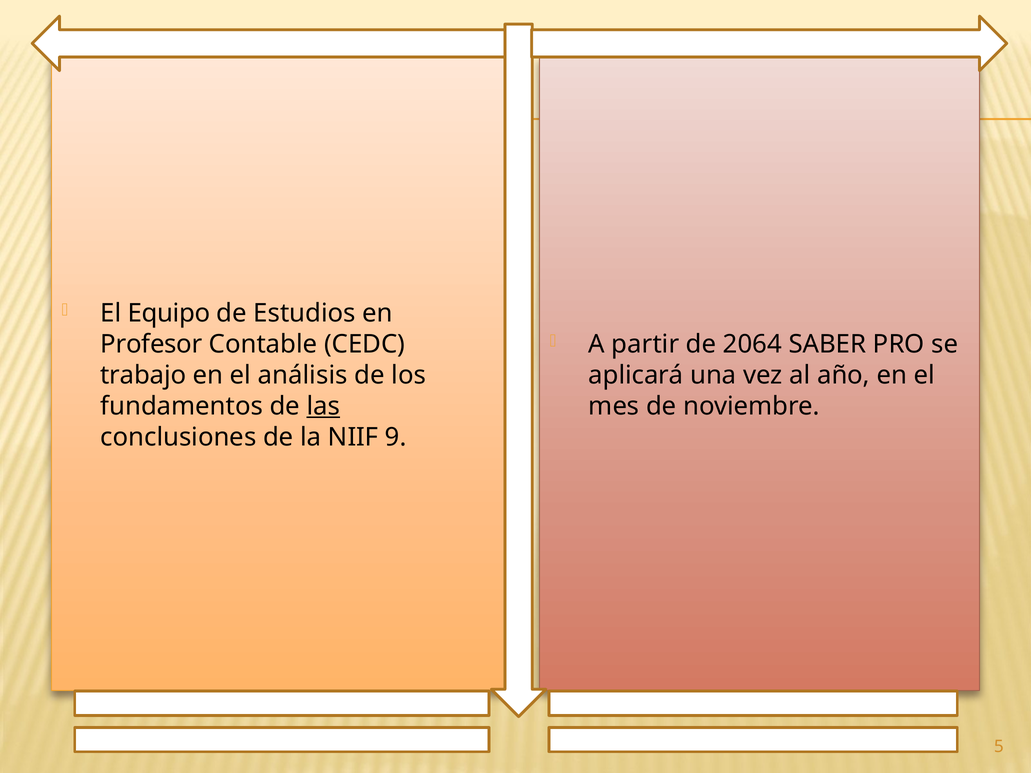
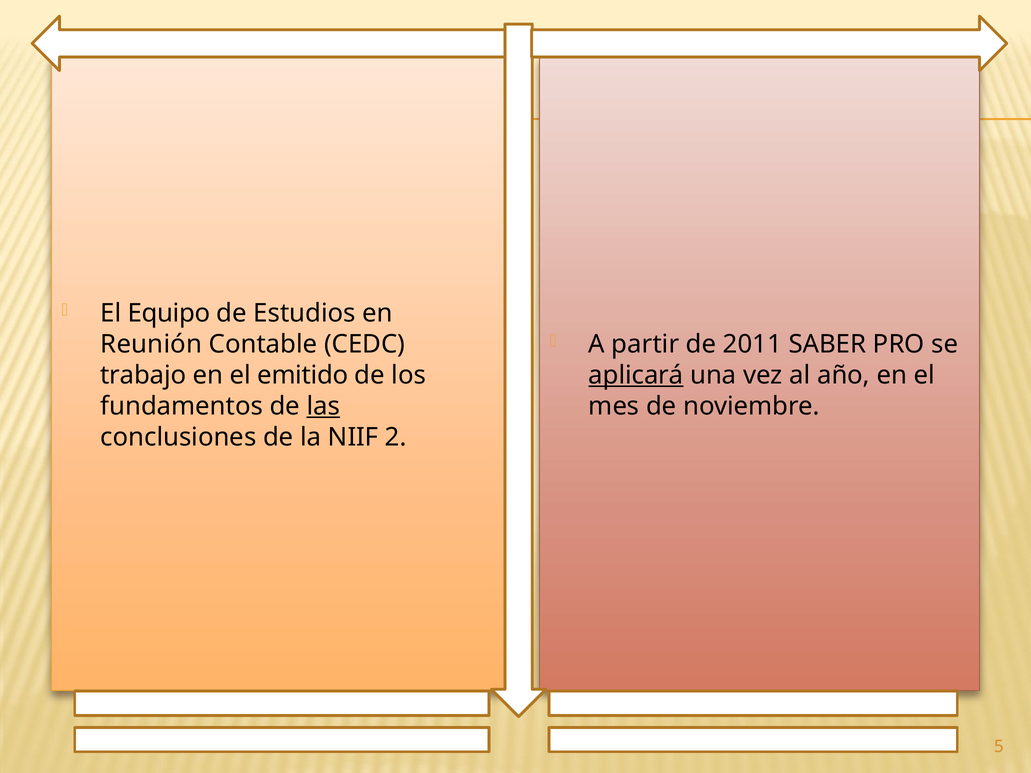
2064: 2064 -> 2011 (752, 344)
Profesor: Profesor -> Reunión (151, 344)
análisis: análisis -> emitido (303, 375)
aplicará underline: none -> present (636, 375)
9: 9 -> 2 (396, 437)
